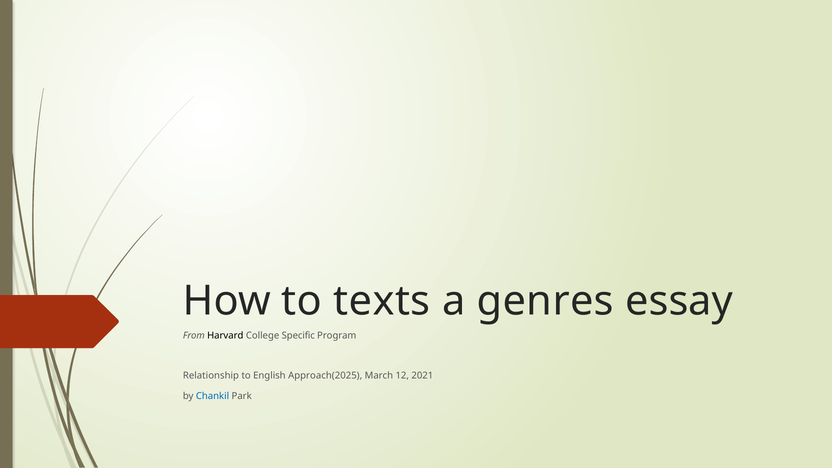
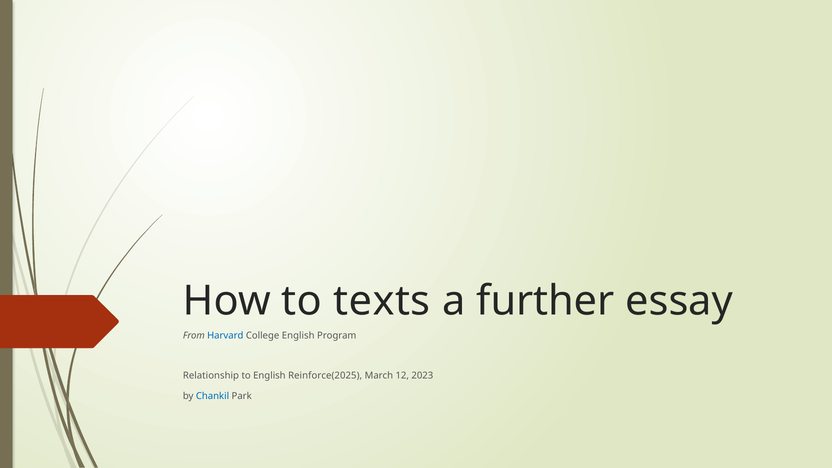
genres: genres -> further (545, 301)
Harvard colour: black -> blue (225, 336)
College Specific: Specific -> English (298, 336)
Approach(2025: Approach(2025 -> Reinforce(2025 (325, 376)
2021: 2021 -> 2023 (422, 376)
